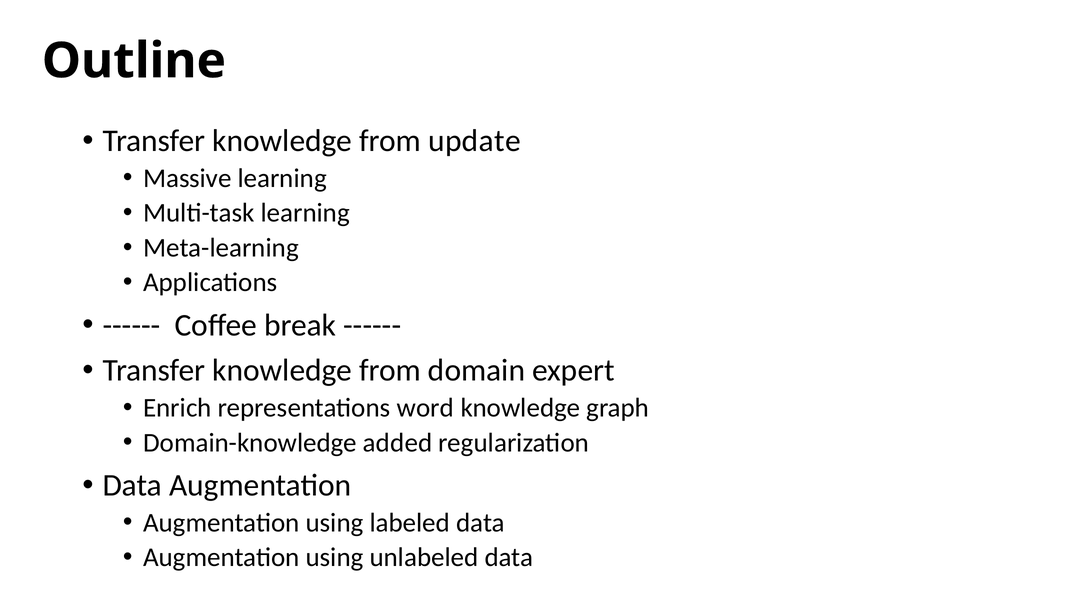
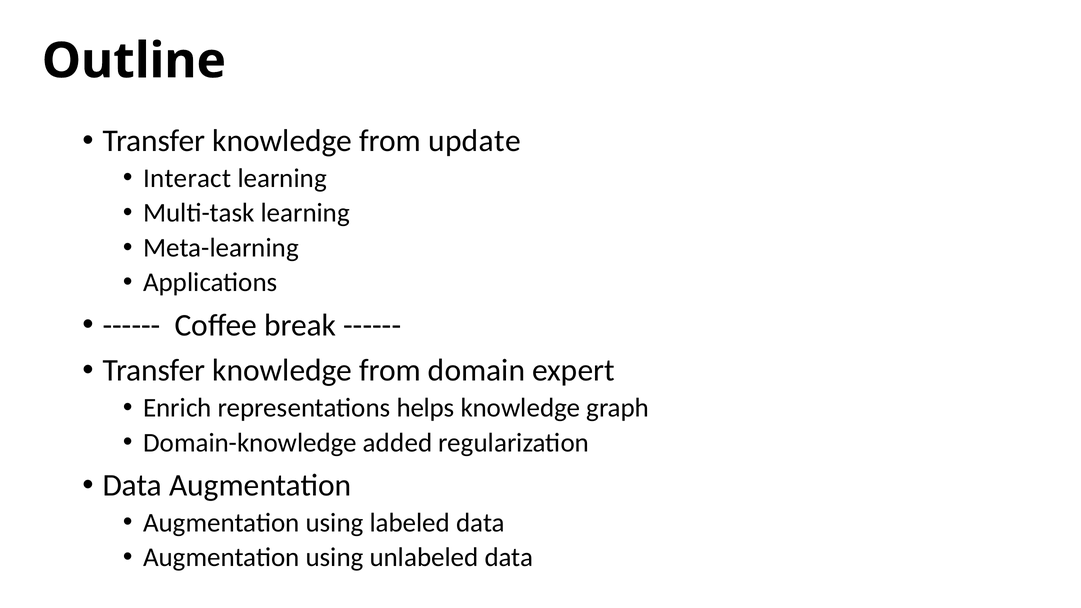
Massive: Massive -> Interact (187, 178)
word: word -> helps (426, 408)
